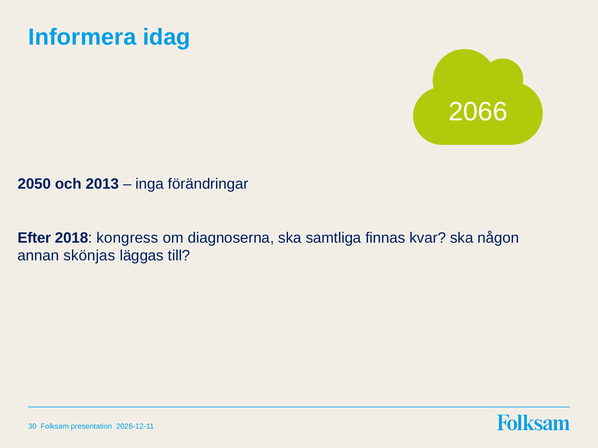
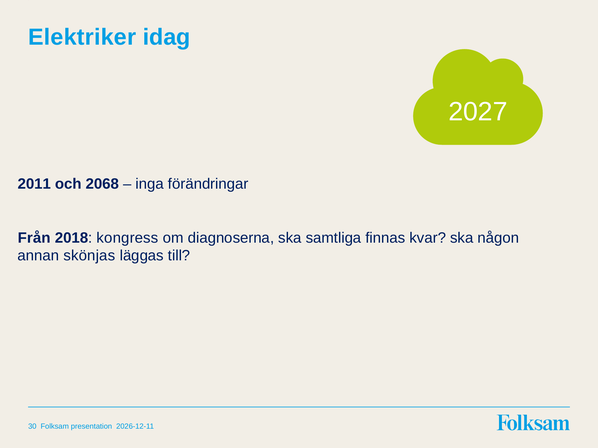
Informera: Informera -> Elektriker (82, 37)
2066: 2066 -> 2027 (478, 112)
2050: 2050 -> 2011 (34, 184)
2013: 2013 -> 2068 (102, 184)
Efter: Efter -> Från (34, 238)
